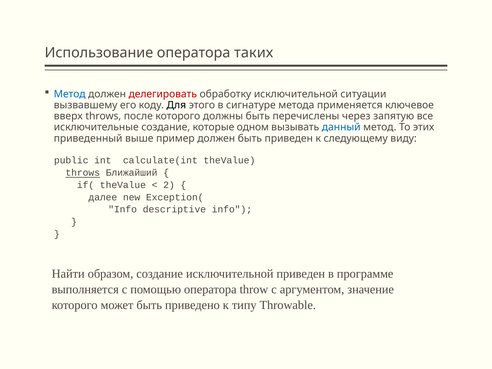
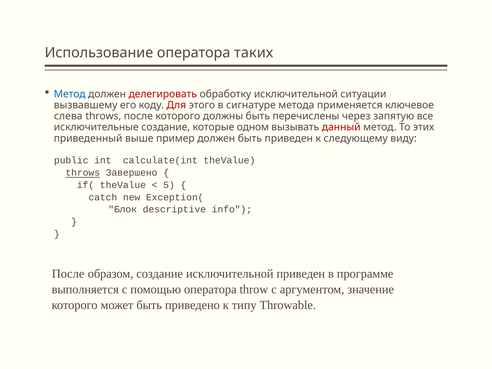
Для colour: black -> red (176, 105)
вверх: вверх -> слева (68, 116)
данный colour: blue -> red (341, 127)
Ближайший: Ближайший -> Завершено (132, 173)
2: 2 -> 5 (169, 185)
далее: далее -> catch (103, 197)
Info: Info -> Блок (123, 209)
Найти: Найти -> После (68, 274)
